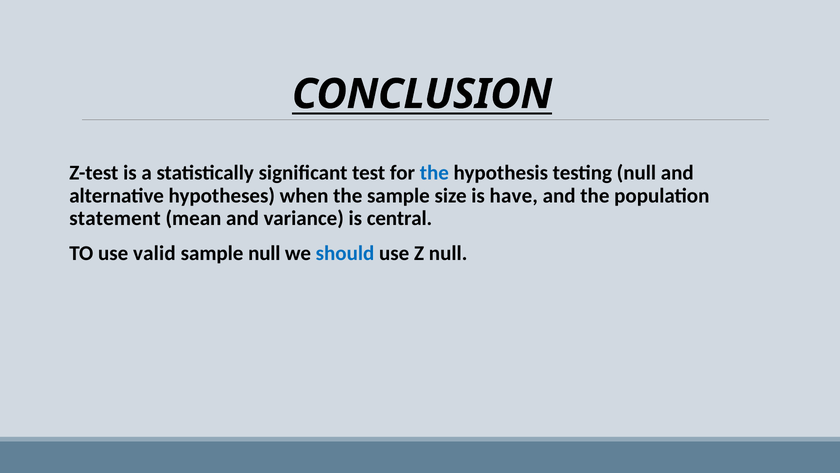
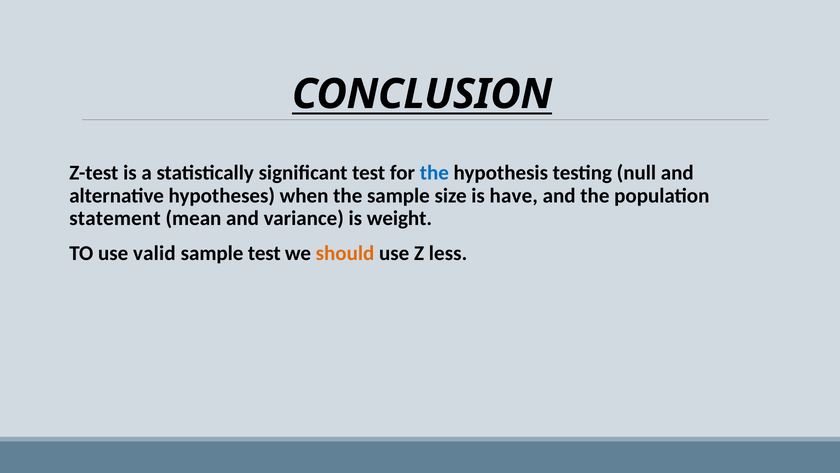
central: central -> weight (399, 218)
sample null: null -> test (264, 253)
should colour: blue -> orange (345, 253)
Z null: null -> less (448, 253)
